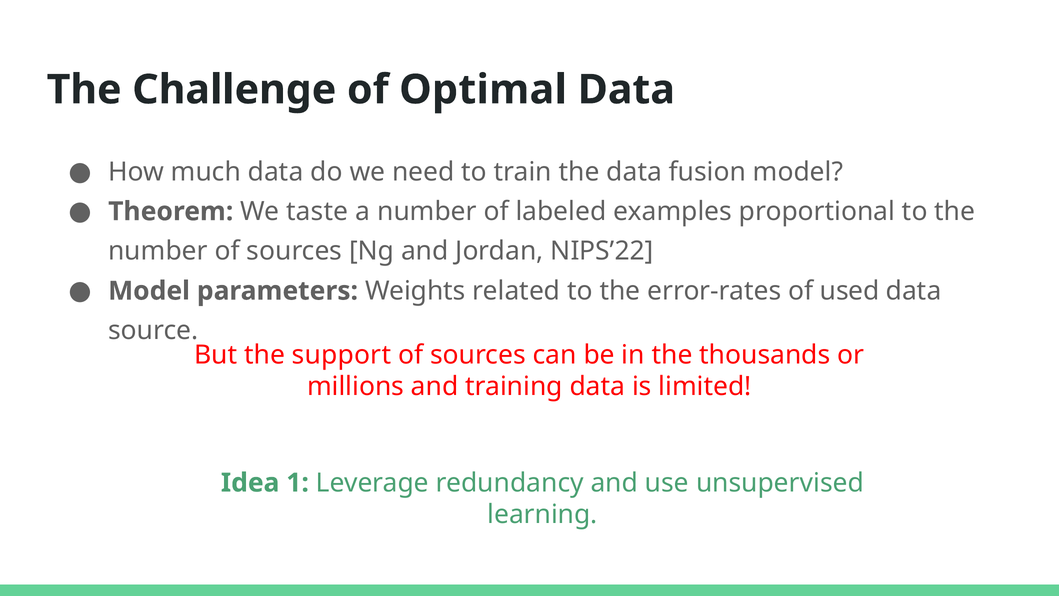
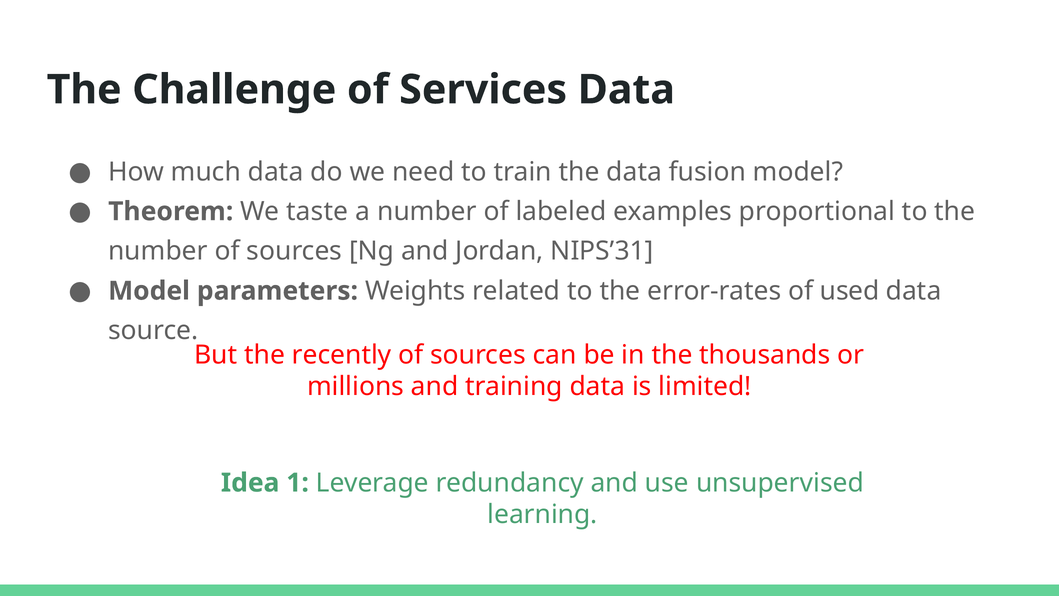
Optimal: Optimal -> Services (483, 90)
NIPS’22: NIPS’22 -> NIPS’31 (602, 251)
support: support -> recently (342, 355)
